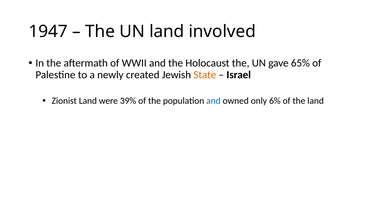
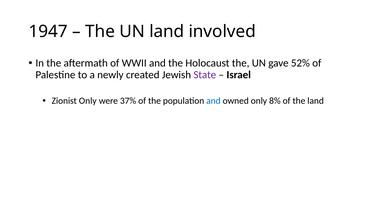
65%: 65% -> 52% (300, 63)
State colour: orange -> purple (205, 75)
Zionist Land: Land -> Only (88, 101)
39%: 39% -> 37% (128, 101)
6%: 6% -> 8% (275, 101)
